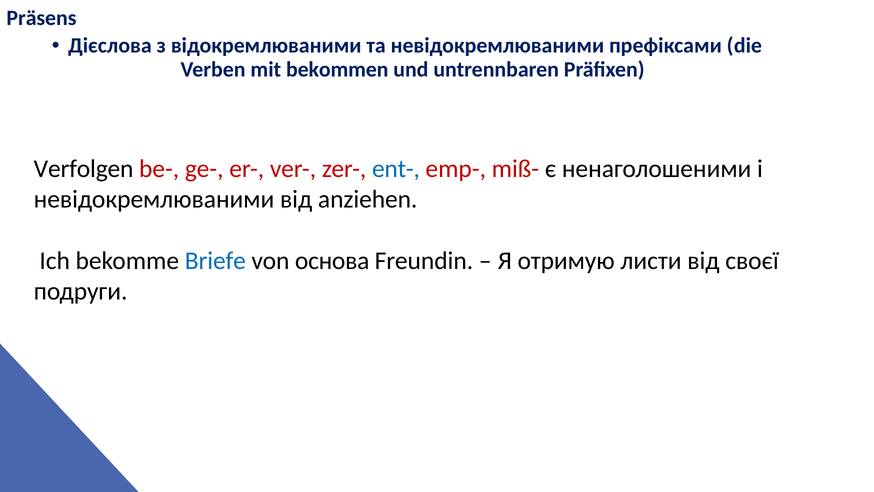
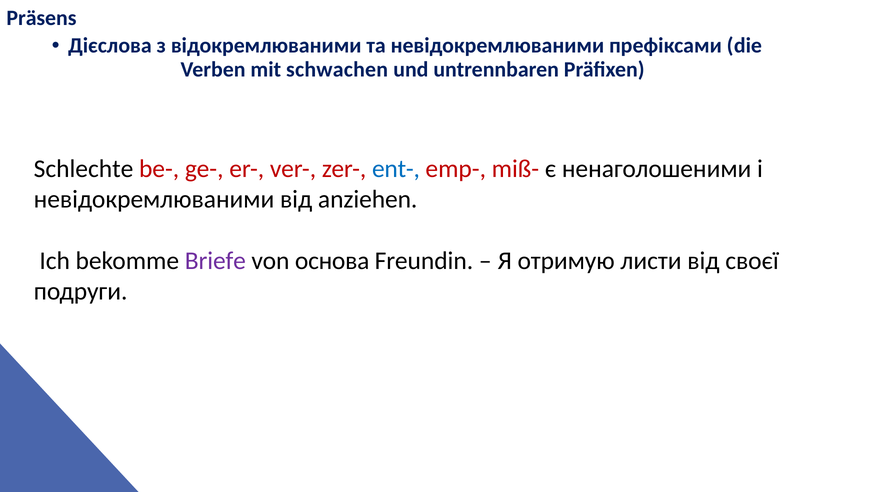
bekommen: bekommen -> schwachen (337, 69)
Verfolgen: Verfolgen -> Schlechte (84, 169)
Briefe colour: blue -> purple (215, 261)
